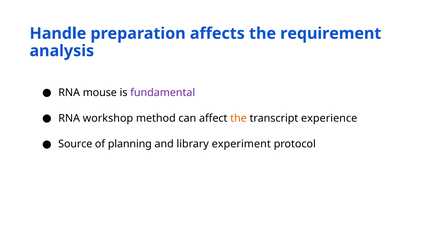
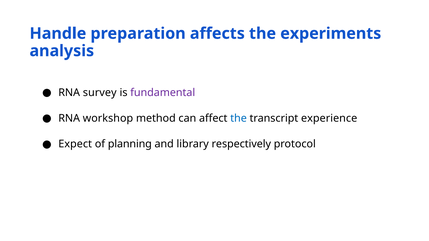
requirement: requirement -> experiments (331, 34)
mouse: mouse -> survey (100, 93)
the colour: orange -> blue (239, 118)
Source: Source -> Expect (75, 144)
experiment: experiment -> respectively (241, 144)
